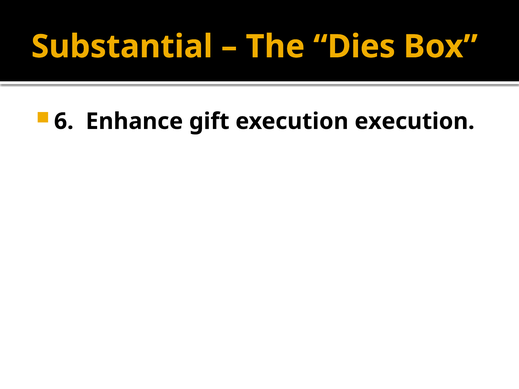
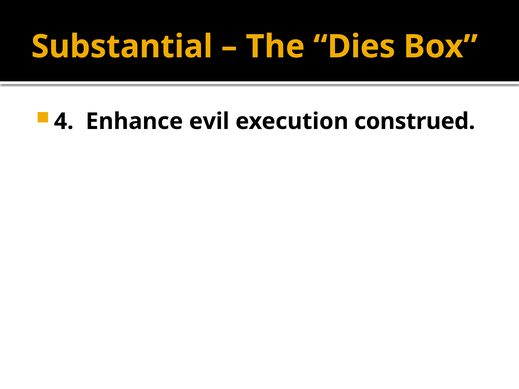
6: 6 -> 4 (64, 121)
gift: gift -> evil (209, 121)
execution execution: execution -> construed (415, 121)
